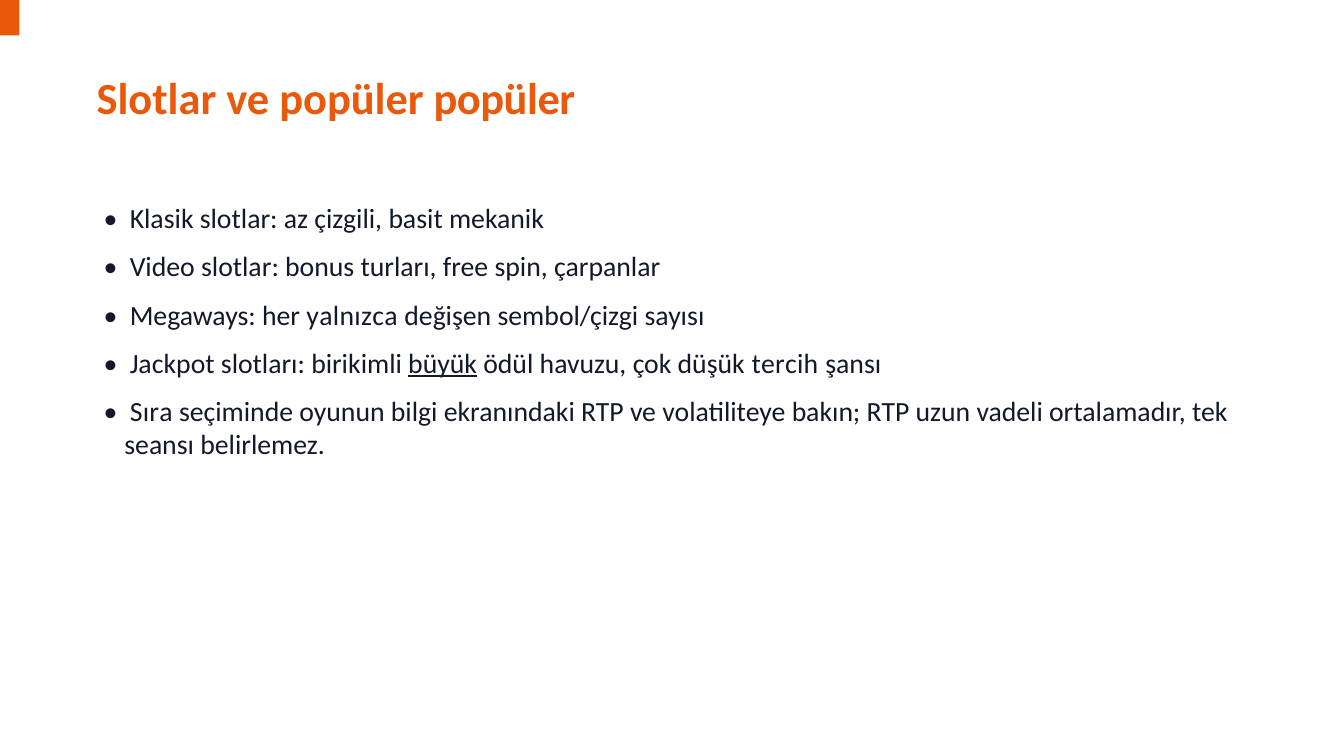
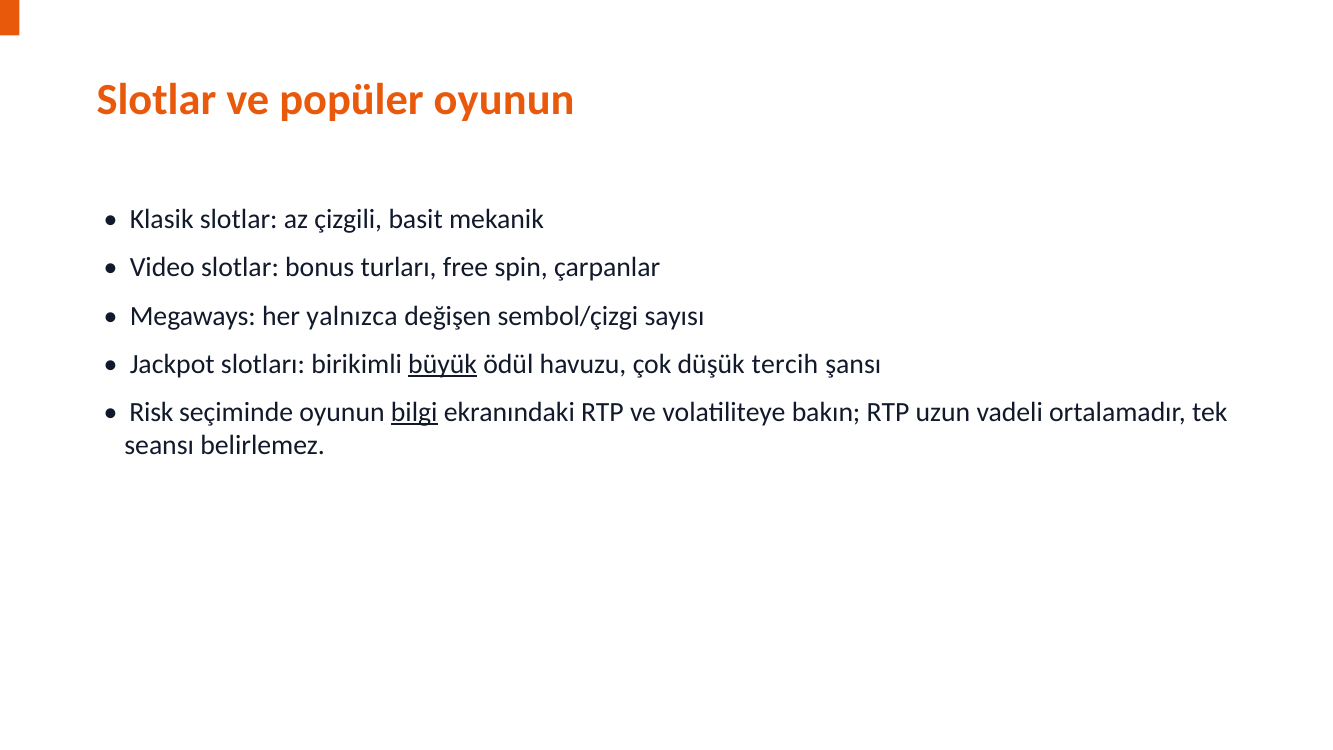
popüler popüler: popüler -> oyunun (504, 100)
Sıra: Sıra -> Risk (151, 412)
bilgi underline: none -> present (414, 412)
